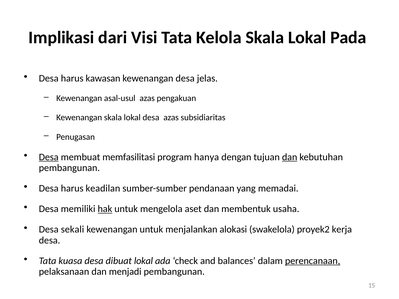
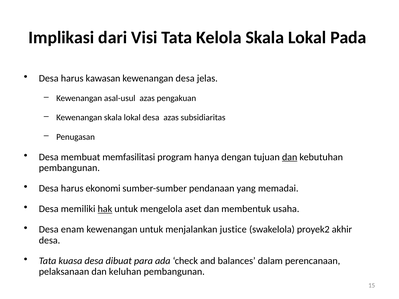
Desa underline: present -> none (49, 157)
keadilan: keadilan -> ekonomi (103, 188)
sekali: sekali -> enam (73, 230)
alokasi: alokasi -> justice (233, 230)
kerja: kerja -> akhir (342, 230)
dibuat lokal: lokal -> para (143, 261)
perencanaan underline: present -> none (313, 261)
menjadi: menjadi -> keluhan (125, 272)
